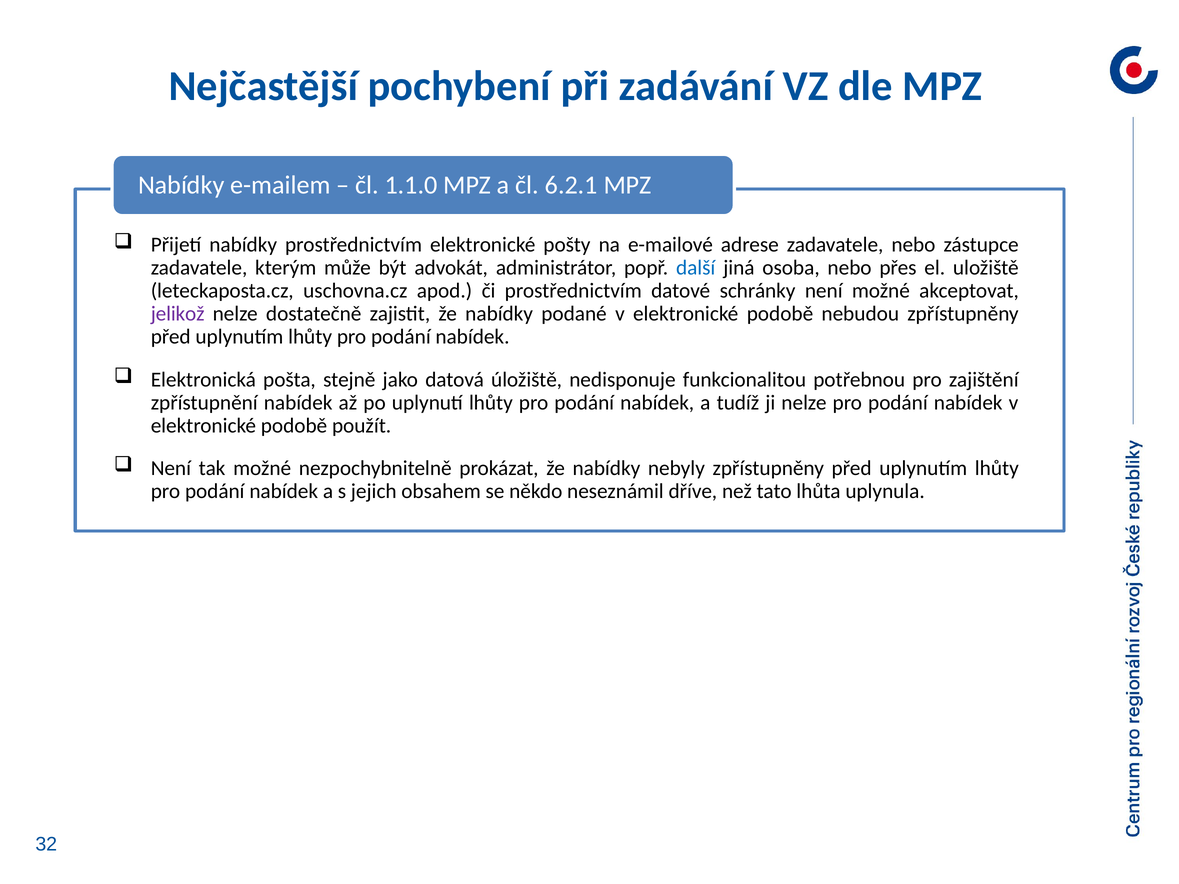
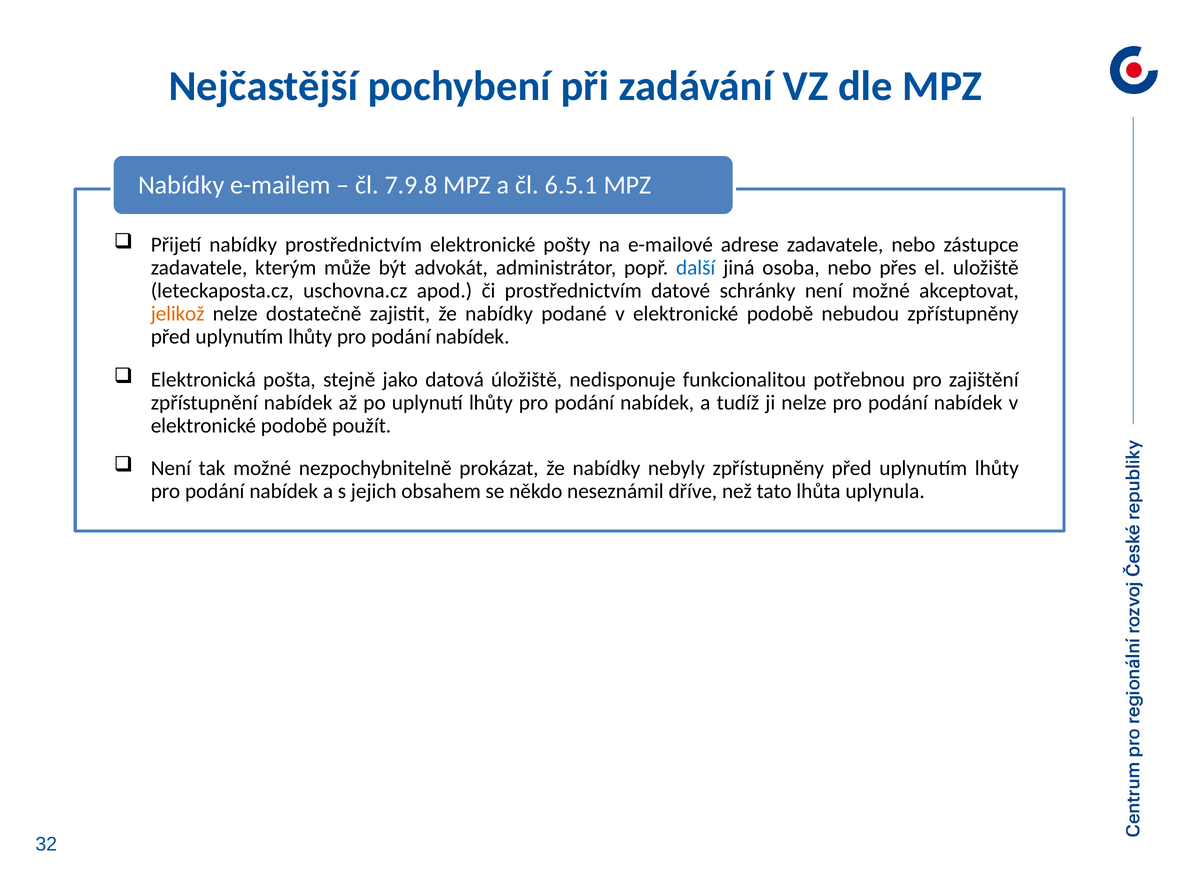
1.1.0: 1.1.0 -> 7.9.8 (411, 185)
6.2.1: 6.2.1 -> 6.5.1 (571, 185)
jelikož colour: purple -> orange (178, 314)
